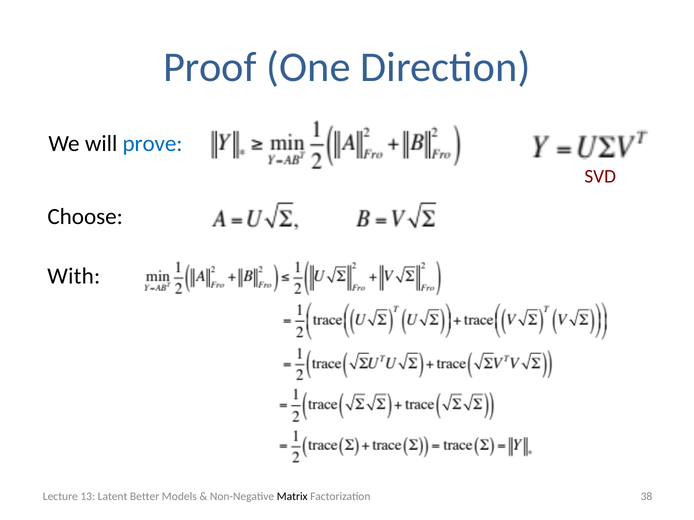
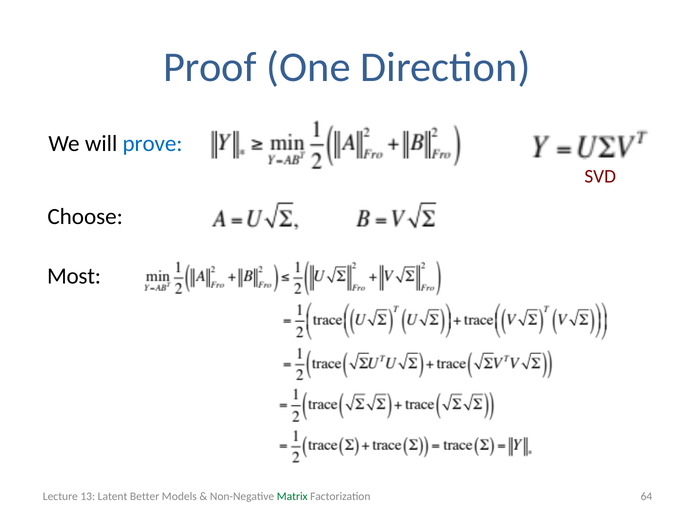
With: With -> Most (74, 277)
Matrix colour: black -> green (292, 497)
38: 38 -> 64 (646, 497)
